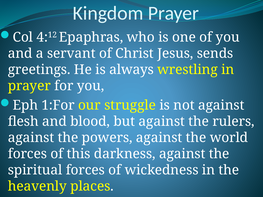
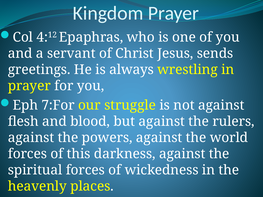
1:For: 1:For -> 7:For (58, 105)
